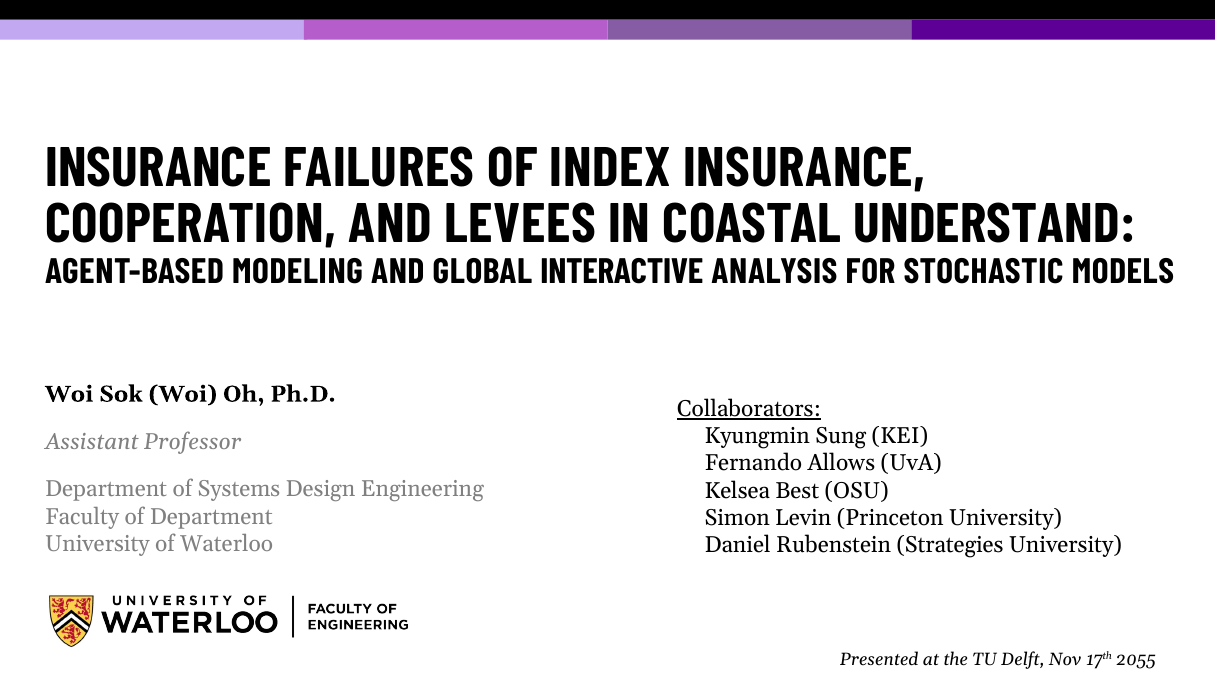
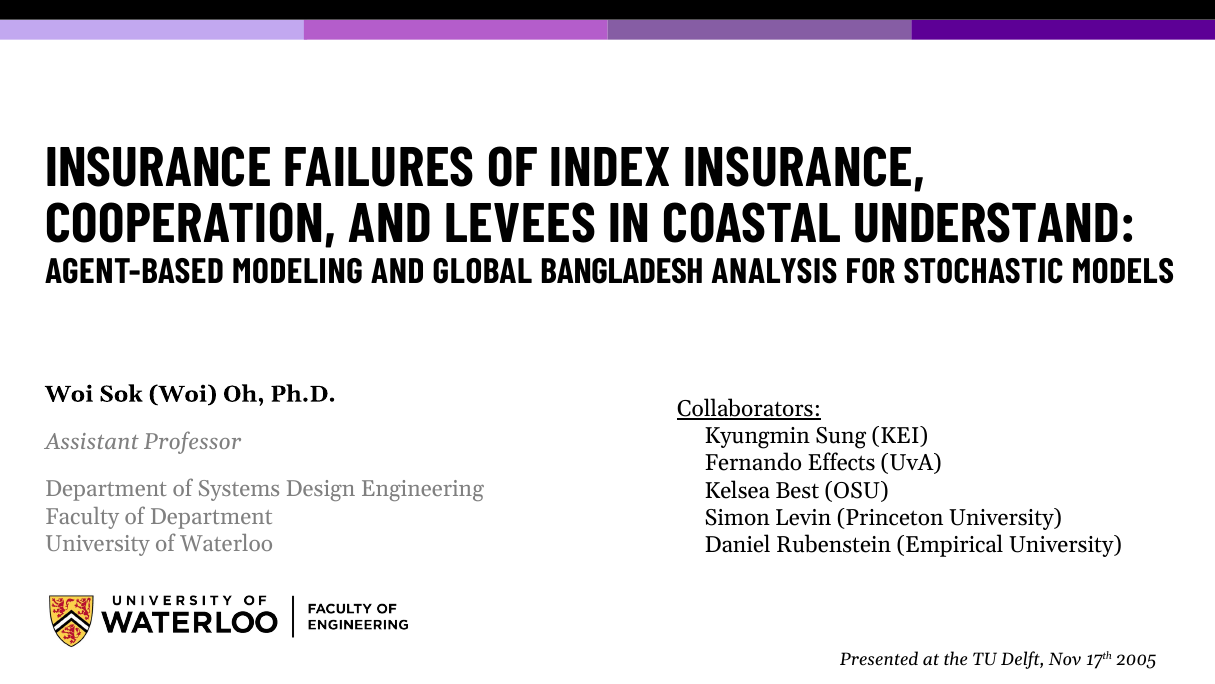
INTERACTIVE: INTERACTIVE -> BANGLADESH (622, 271)
Allows: Allows -> Effects (841, 463)
Strategies: Strategies -> Empirical (950, 545)
2055: 2055 -> 2005 (1136, 659)
